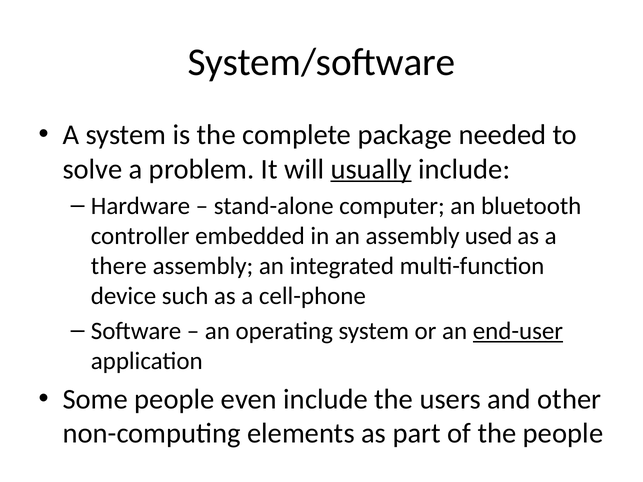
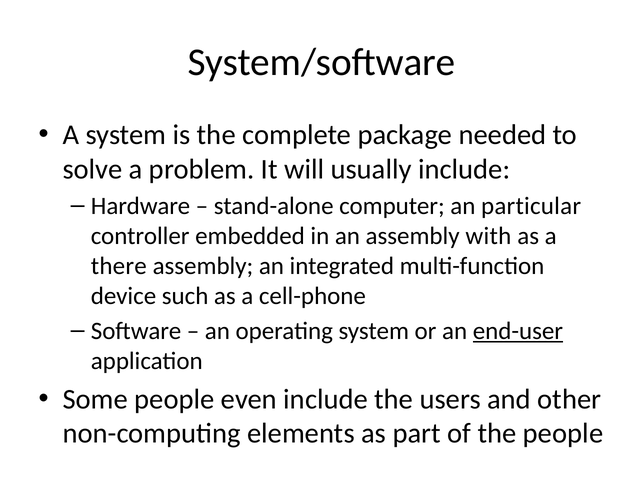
usually underline: present -> none (371, 169)
bluetooth: bluetooth -> particular (531, 206)
used: used -> with (488, 236)
